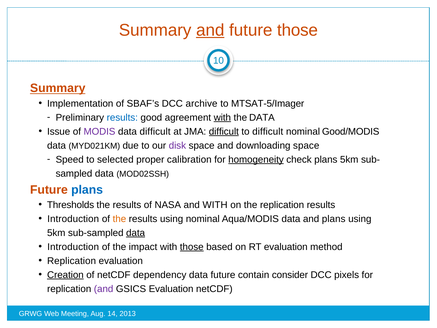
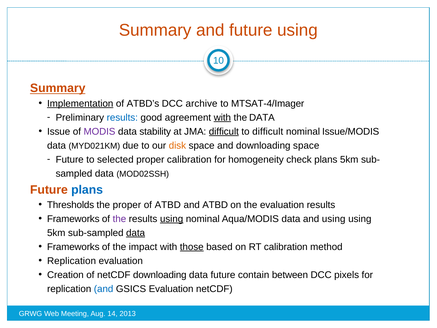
and underline: present -> none (210, 30)
future those: those -> using (297, 30)
Implementation underline: none -> present (80, 104)
SBAF’s: SBAF’s -> ATBD’s (143, 104)
MTSAT-5/Imager: MTSAT-5/Imager -> MTSAT-4/Imager (268, 104)
data difficult: difficult -> stability (155, 131)
Good/MODIS: Good/MODIS -> Issue/MODIS (351, 131)
disk colour: purple -> orange (177, 145)
Speed: Speed -> Future (70, 159)
homogeneity underline: present -> none (256, 159)
results: results -> proper (127, 205)
of NASA: NASA -> ATBD (168, 205)
and WITH: WITH -> ATBD (215, 205)
the replication: replication -> evaluation (282, 205)
Introduction: Introduction -> Frameworks (73, 219)
the colour: orange -> purple (119, 219)
using underline: none -> present (172, 219)
and plans: plans -> using (334, 219)
Introduction: Introduction -> Frameworks (73, 247)
RT evaluation: evaluation -> calibration (286, 247)
Creation underline: present -> none (65, 275)
netCDF dependency: dependency -> downloading (160, 275)
consider: consider -> between (290, 275)
and colour: purple -> blue (104, 289)
